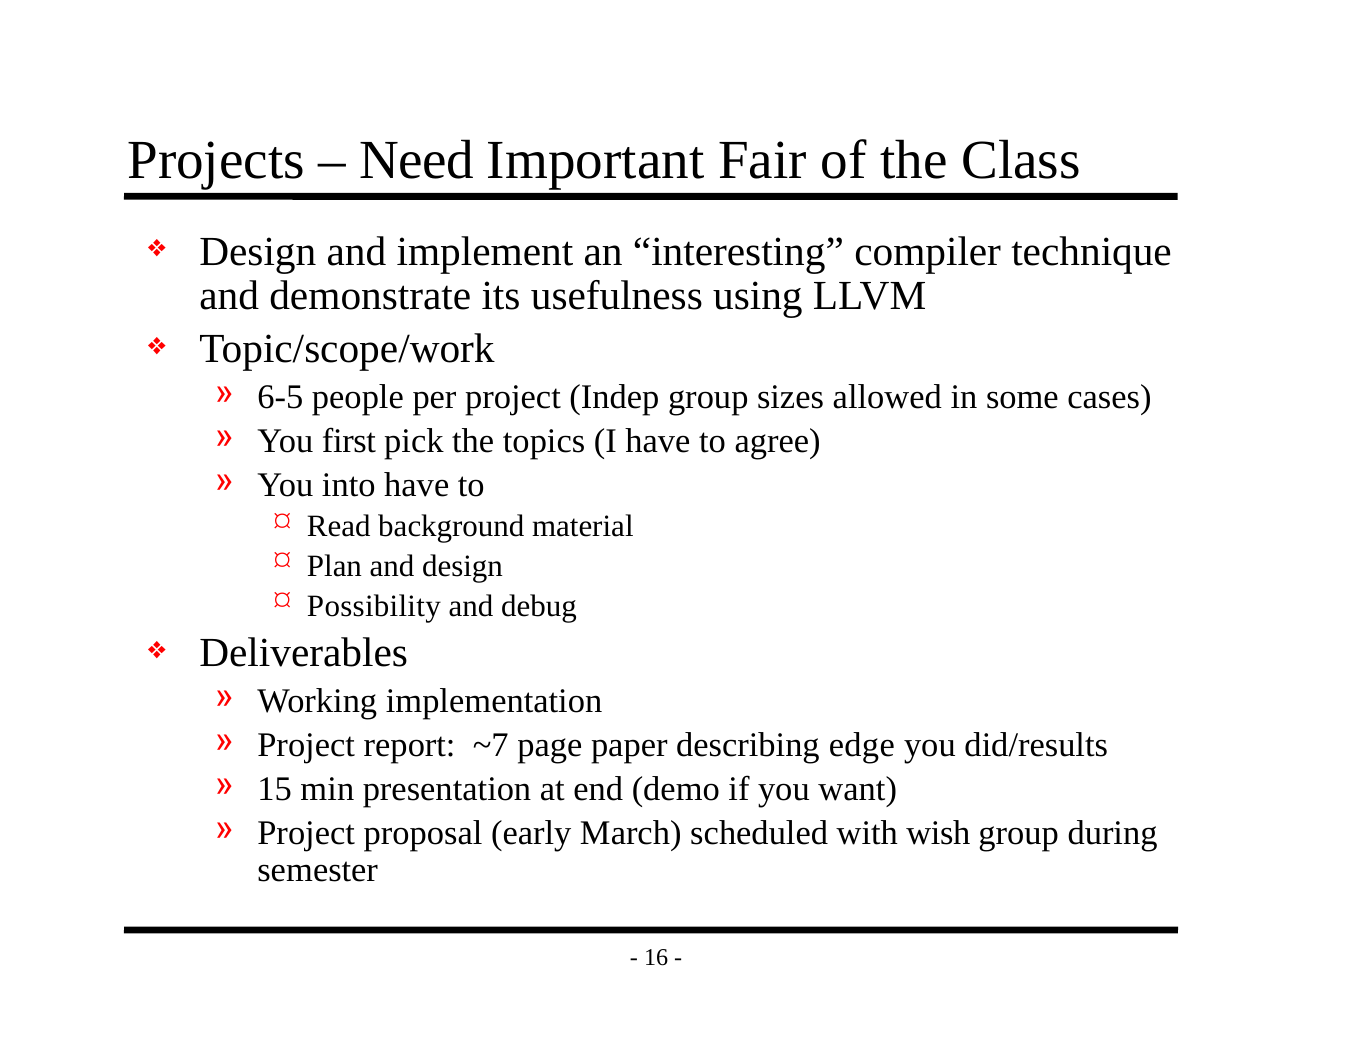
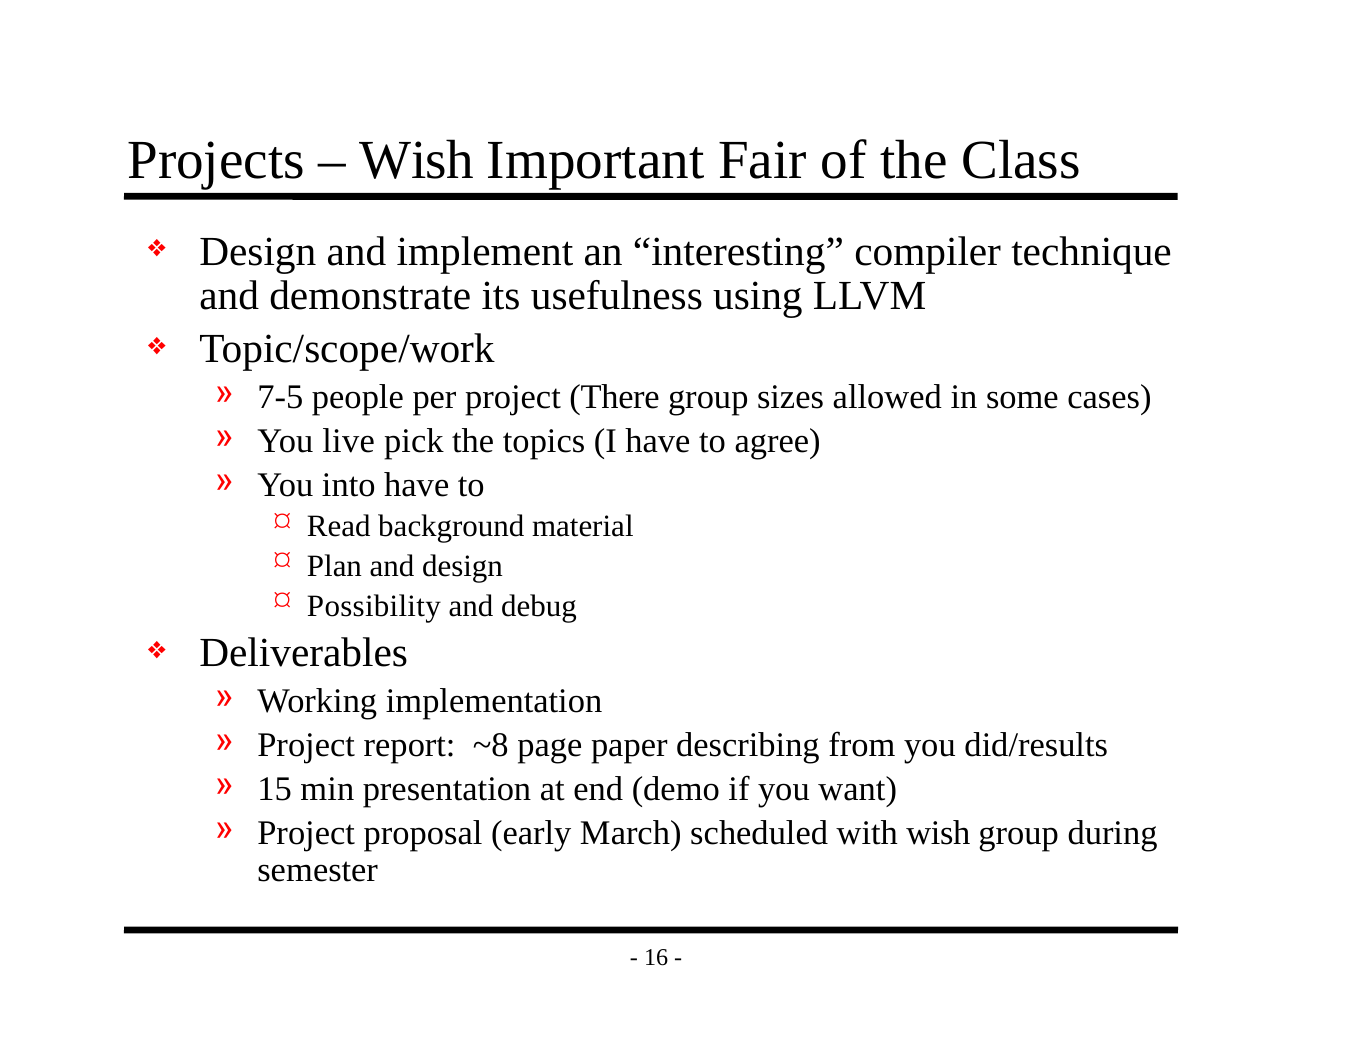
Need: Need -> Wish (417, 161)
6-5: 6-5 -> 7-5 (280, 397)
Indep: Indep -> There (615, 397)
first: first -> live (349, 441)
~7: ~7 -> ~8 (491, 745)
edge: edge -> from (862, 745)
